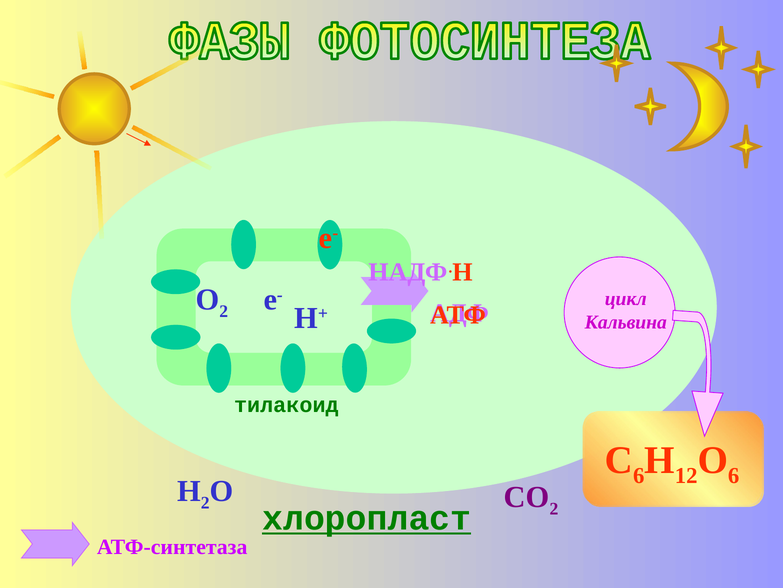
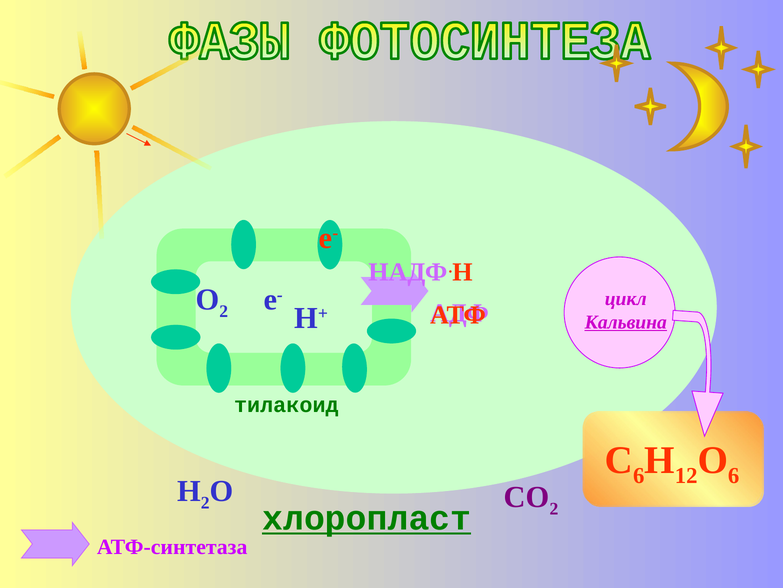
Кальвина underline: none -> present (626, 322)
